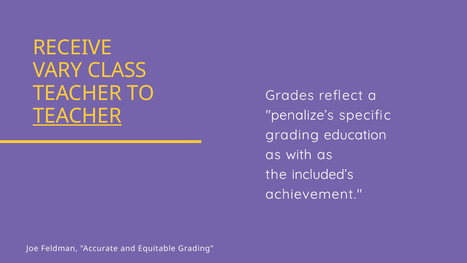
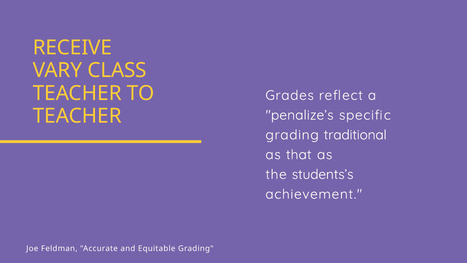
TEACHER underline: present -> none (77, 116)
education: education -> traditional (355, 135)
with: with -> that (299, 154)
included’s: included’s -> students’s (323, 174)
